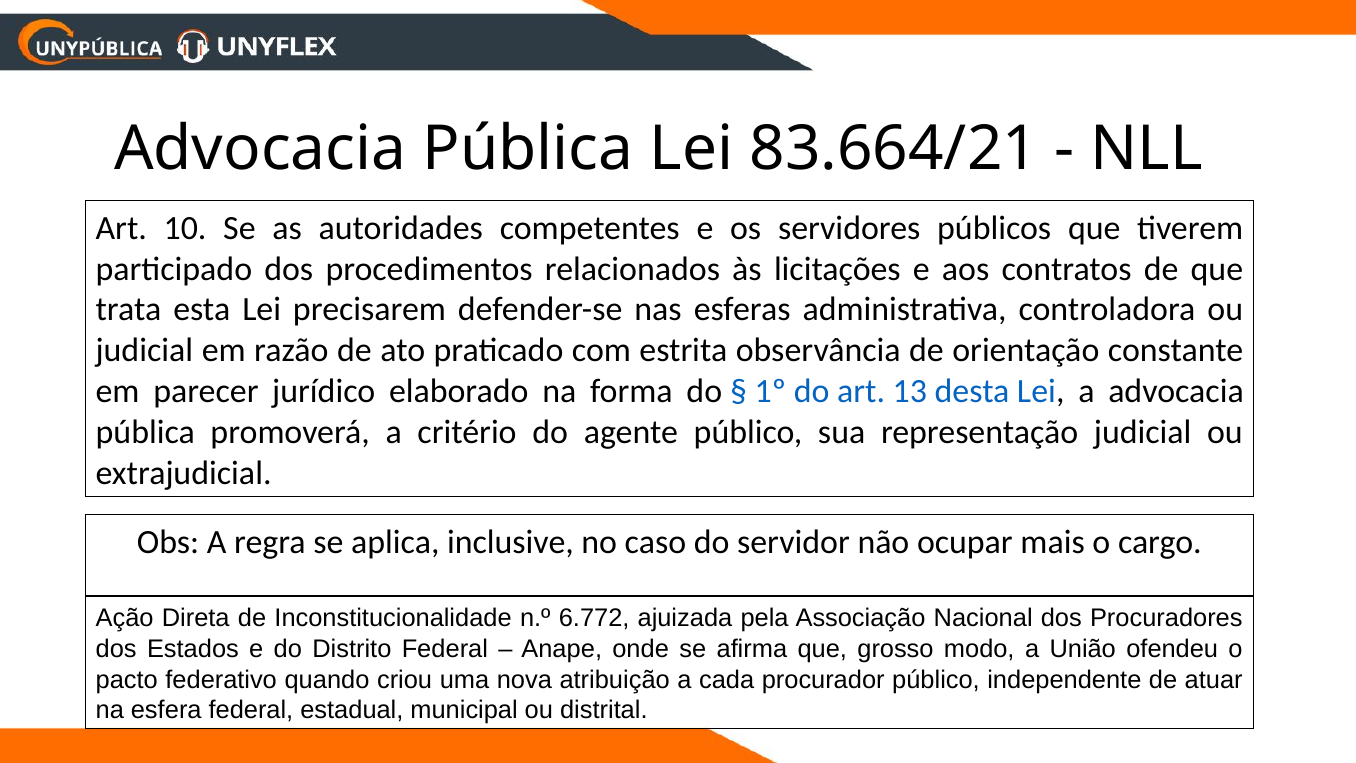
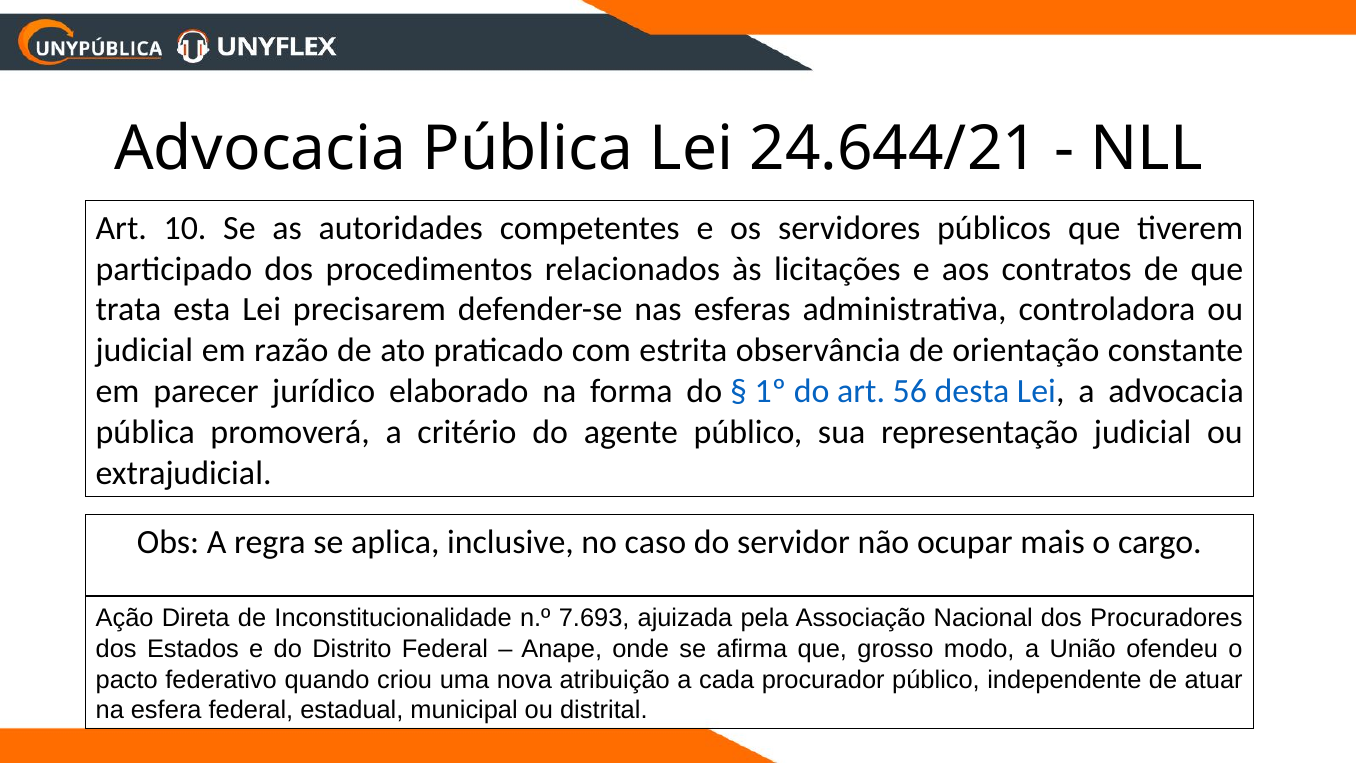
83.664/21: 83.664/21 -> 24.644/21 (894, 149)
13: 13 -> 56 (910, 391)
6.772: 6.772 -> 7.693 (594, 618)
